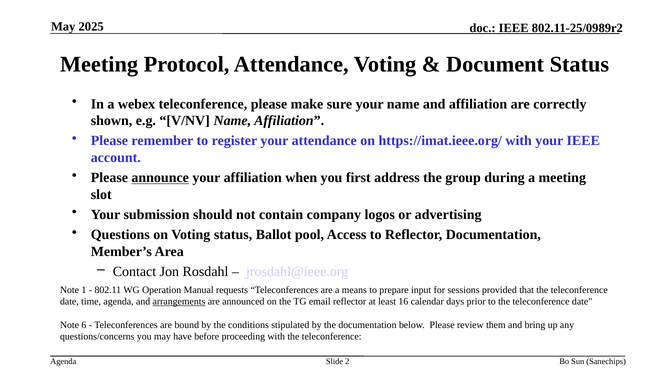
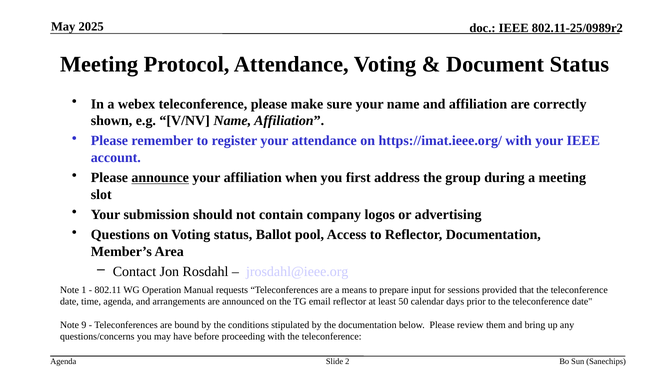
arrangements underline: present -> none (179, 301)
16: 16 -> 50 (403, 301)
6: 6 -> 9 (84, 325)
